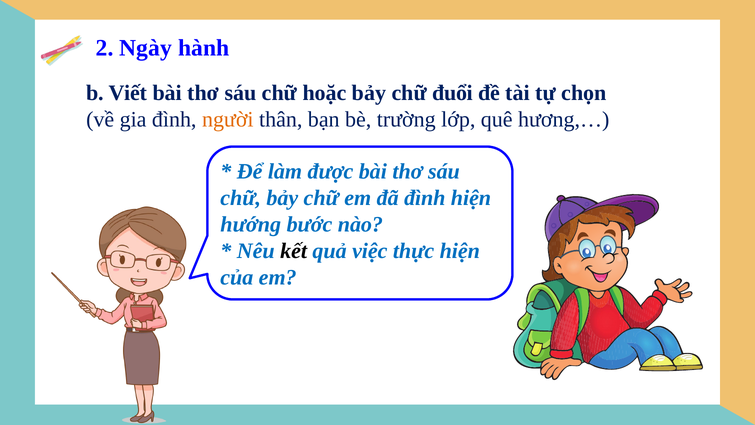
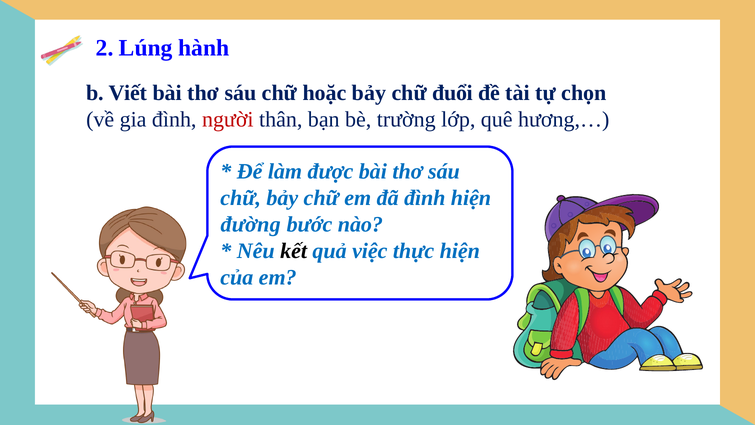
Ngày: Ngày -> Lúng (146, 48)
người colour: orange -> red (228, 120)
hướng: hướng -> đường (251, 224)
